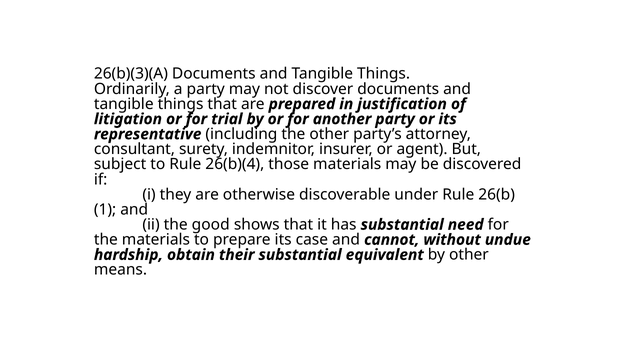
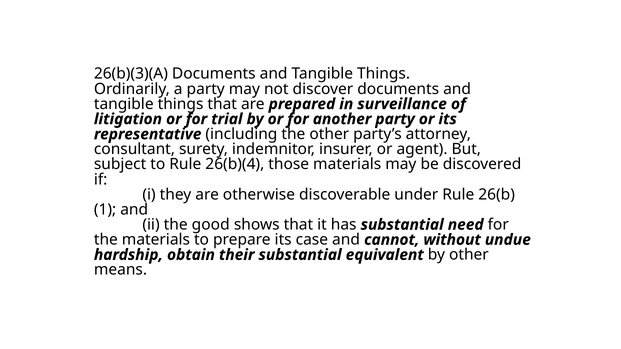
justification: justification -> surveillance (402, 104)
